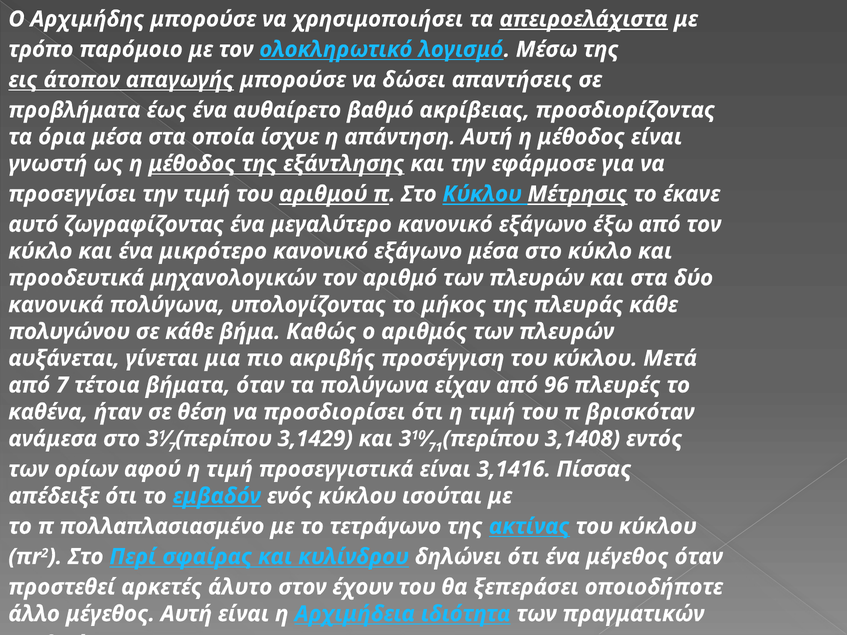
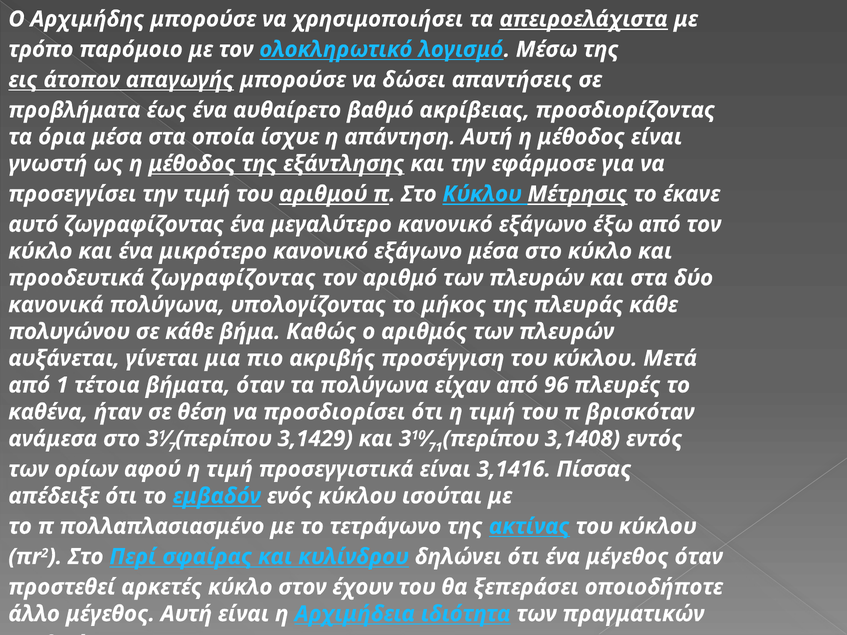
προοδευτικά μηχανολογικών: μηχανολογικών -> ζωγραφίζοντας (233, 278)
από 7: 7 -> 1 (62, 385)
αρκετές άλυτο: άλυτο -> κύκλο (240, 587)
